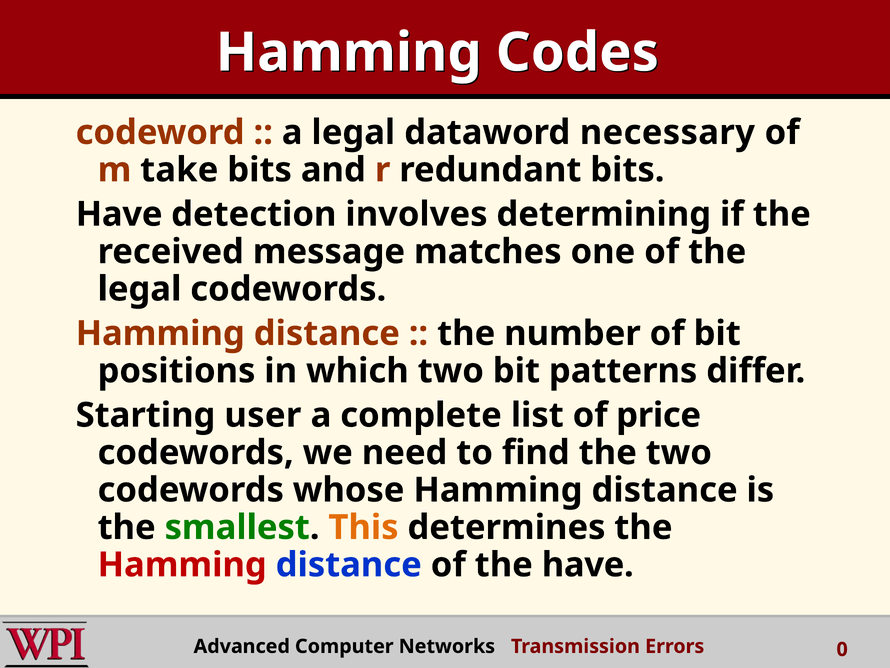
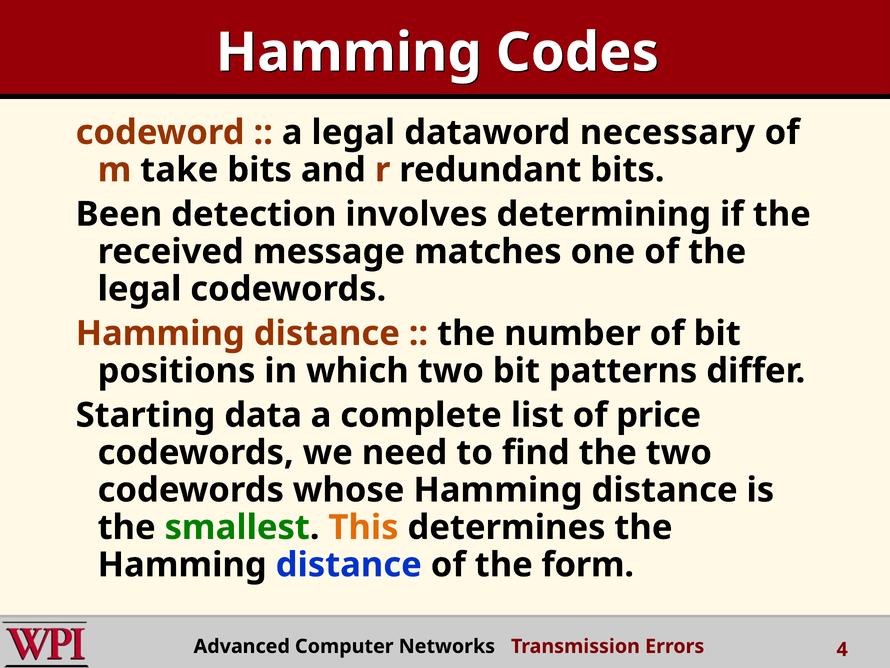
Have: Have -> Been (119, 214)
user: user -> data (263, 415)
Hamming colour: red -> black (182, 564)
the have: have -> form (588, 564)
0: 0 -> 4 (842, 649)
